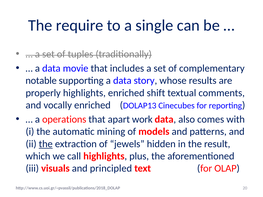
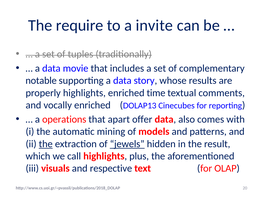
single: single -> invite (154, 25)
shift: shift -> time (156, 93)
work: work -> offer (142, 120)
jewels underline: none -> present (127, 144)
principled: principled -> respective (111, 169)
